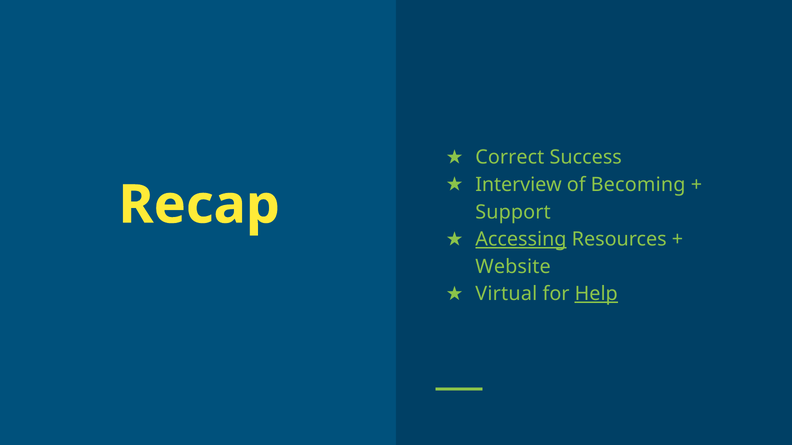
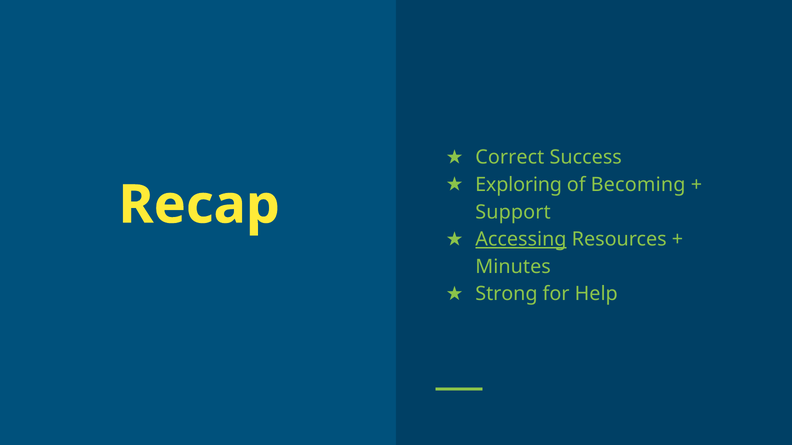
Interview: Interview -> Exploring (519, 185)
Website: Website -> Minutes (513, 267)
Virtual: Virtual -> Strong (506, 294)
Help underline: present -> none (596, 294)
